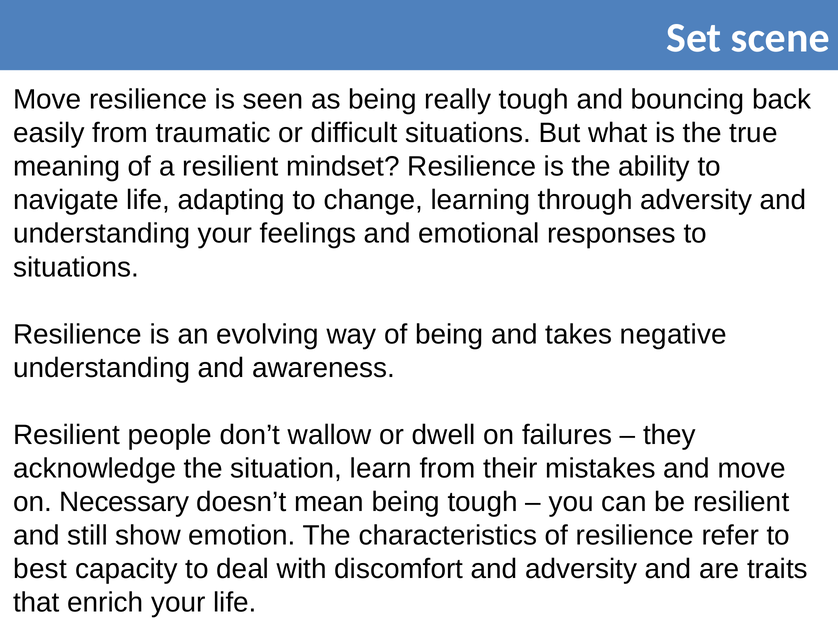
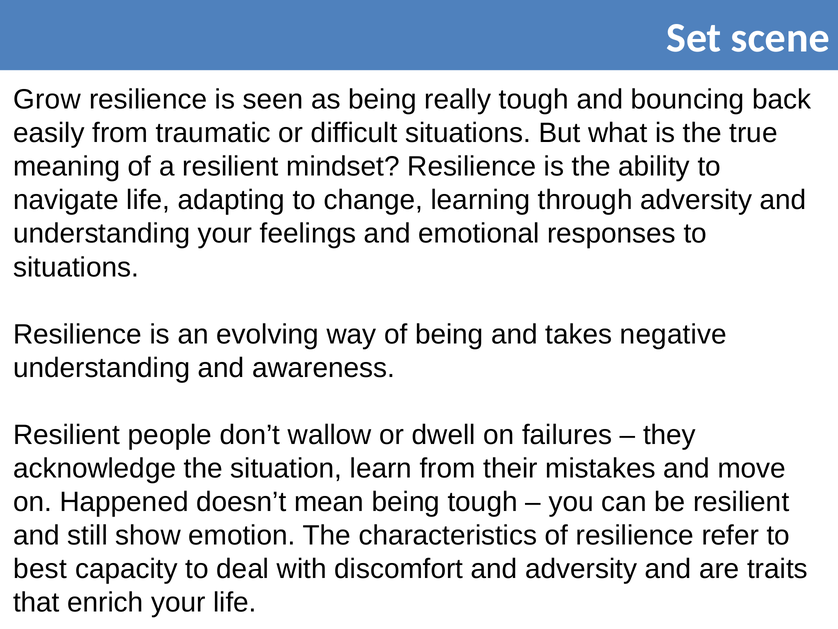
Move: Move -> Grow (47, 99)
Necessary: Necessary -> Happened (124, 502)
